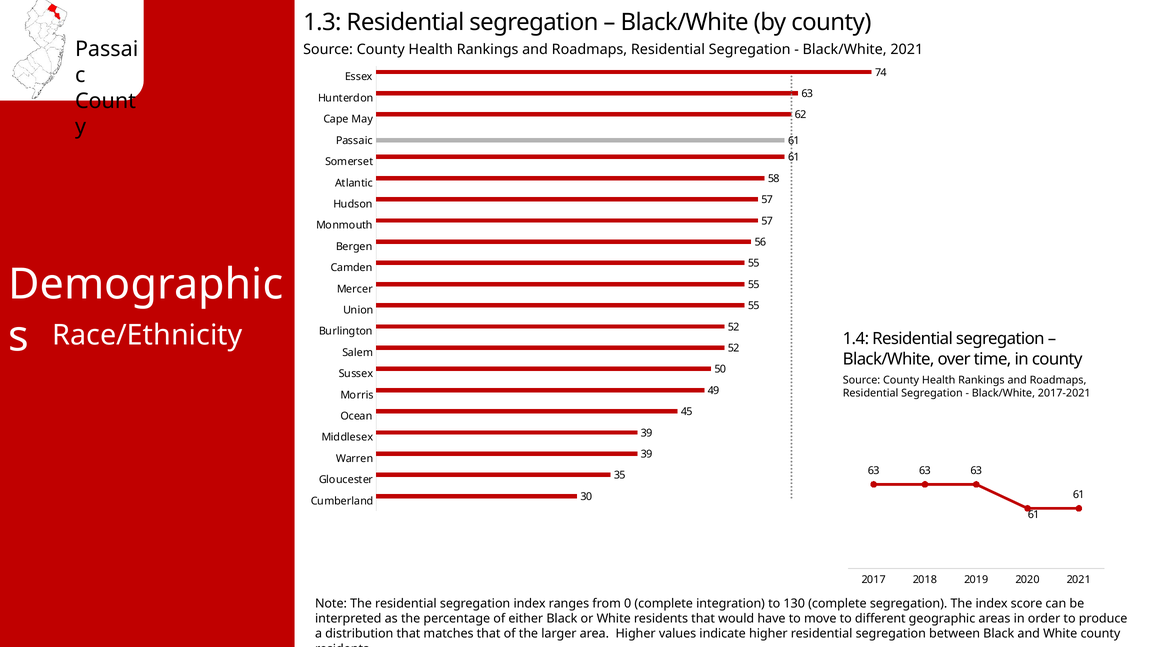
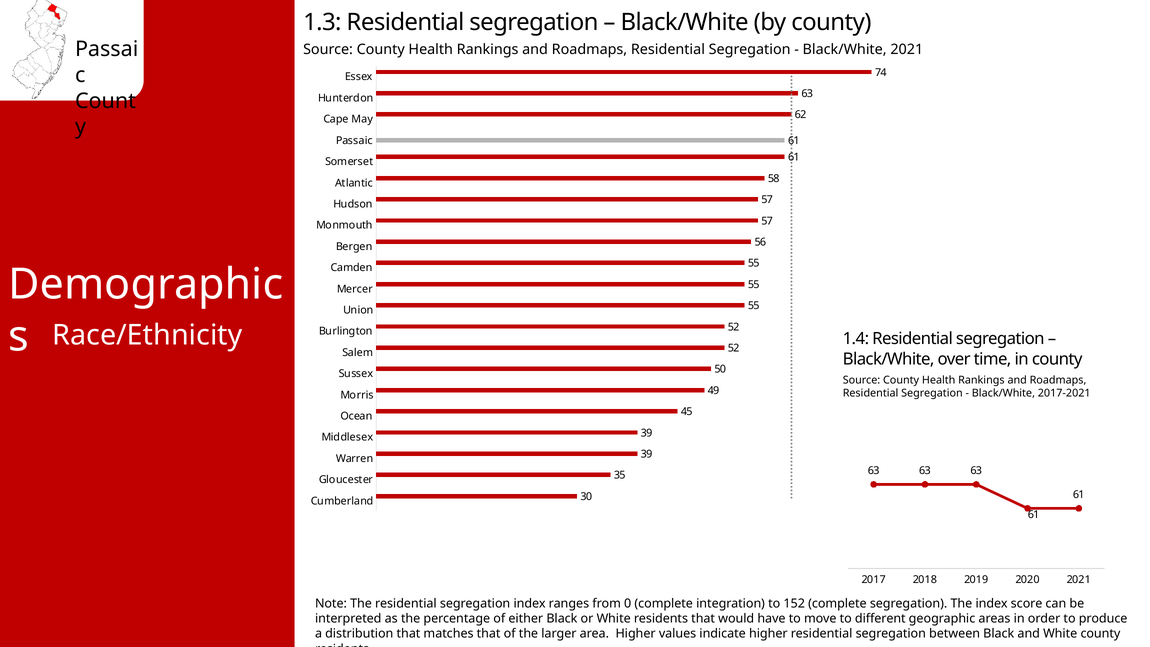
130: 130 -> 152 (794, 604)
